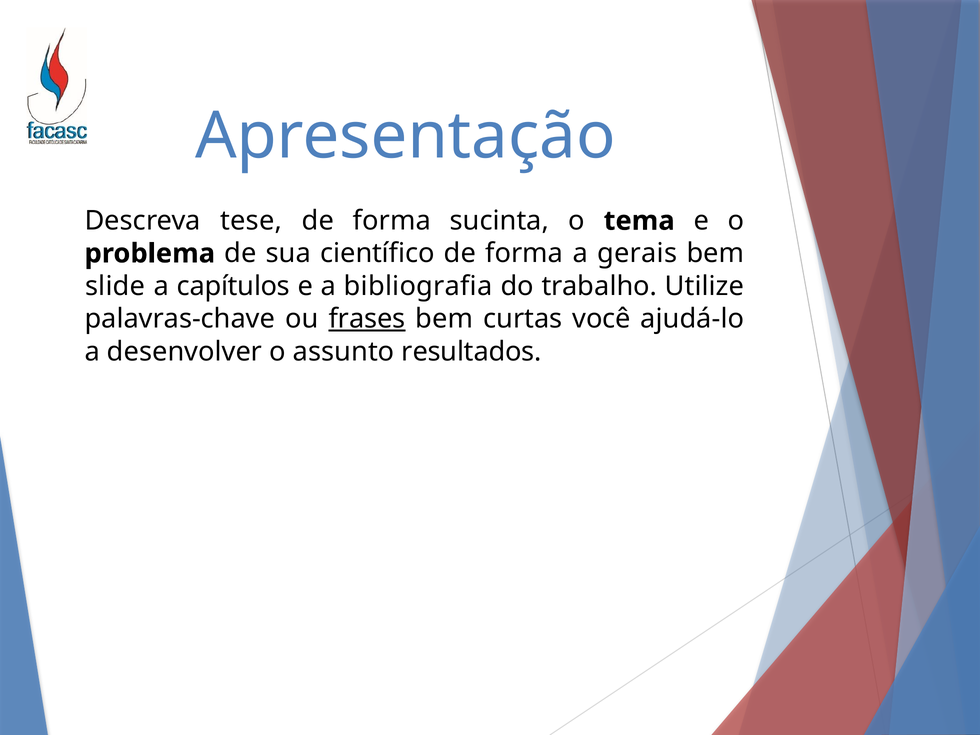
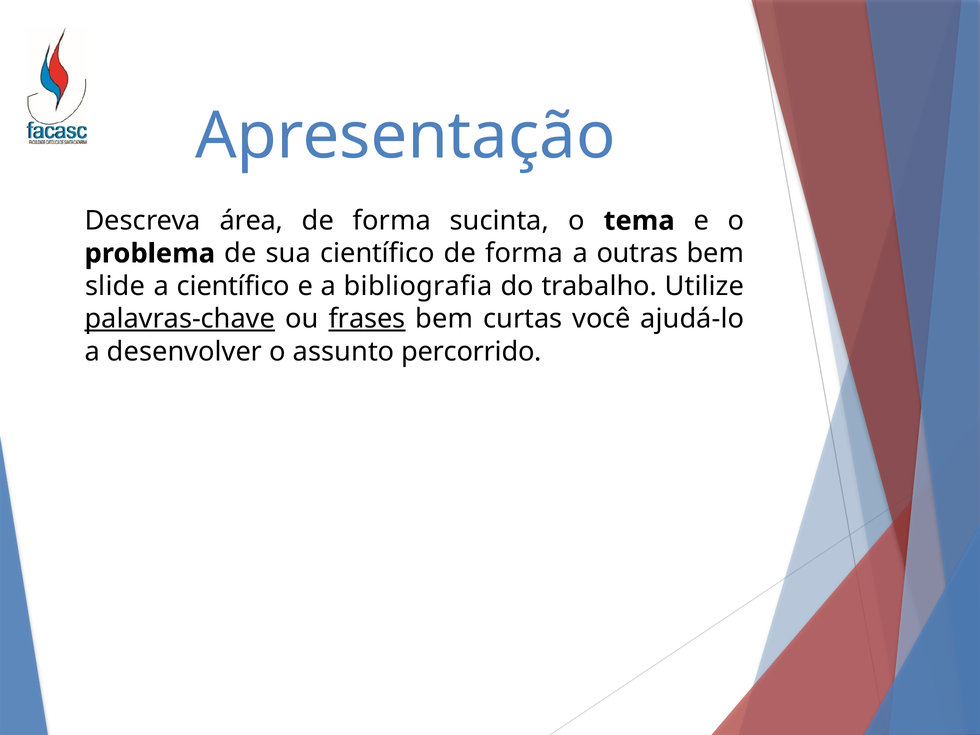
tese: tese -> área (251, 221)
gerais: gerais -> outras (637, 253)
a capítulos: capítulos -> científico (233, 286)
palavras-chave underline: none -> present (180, 319)
resultados: resultados -> percorrido (472, 352)
